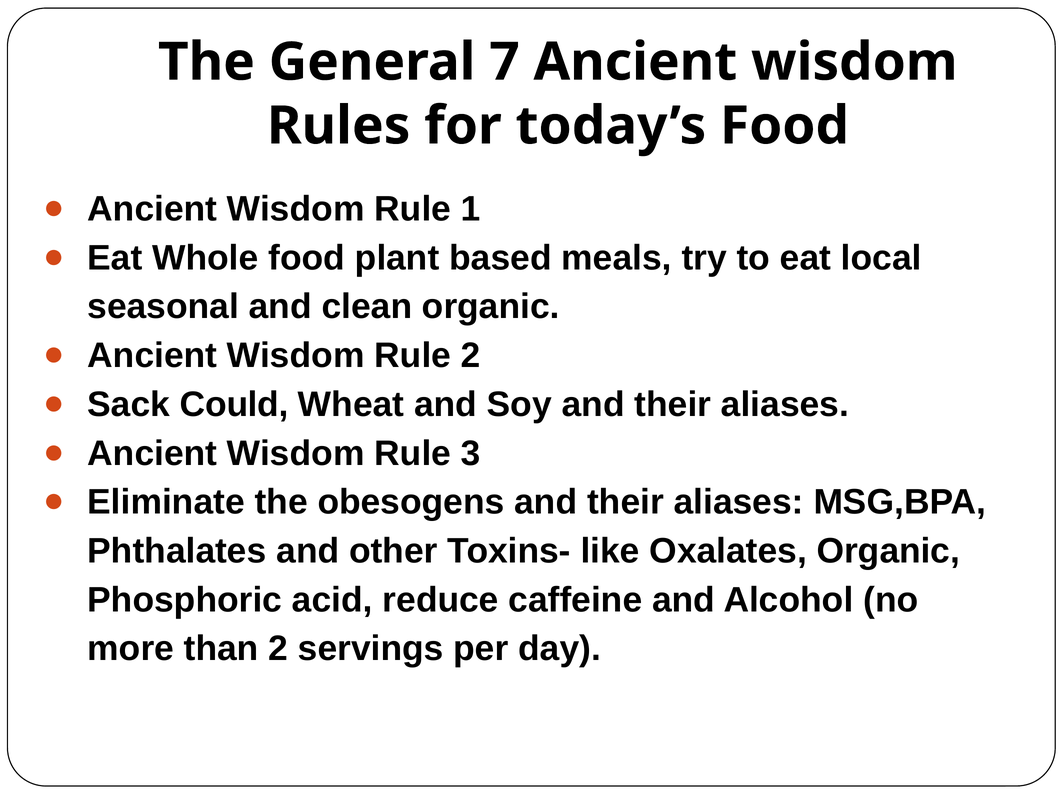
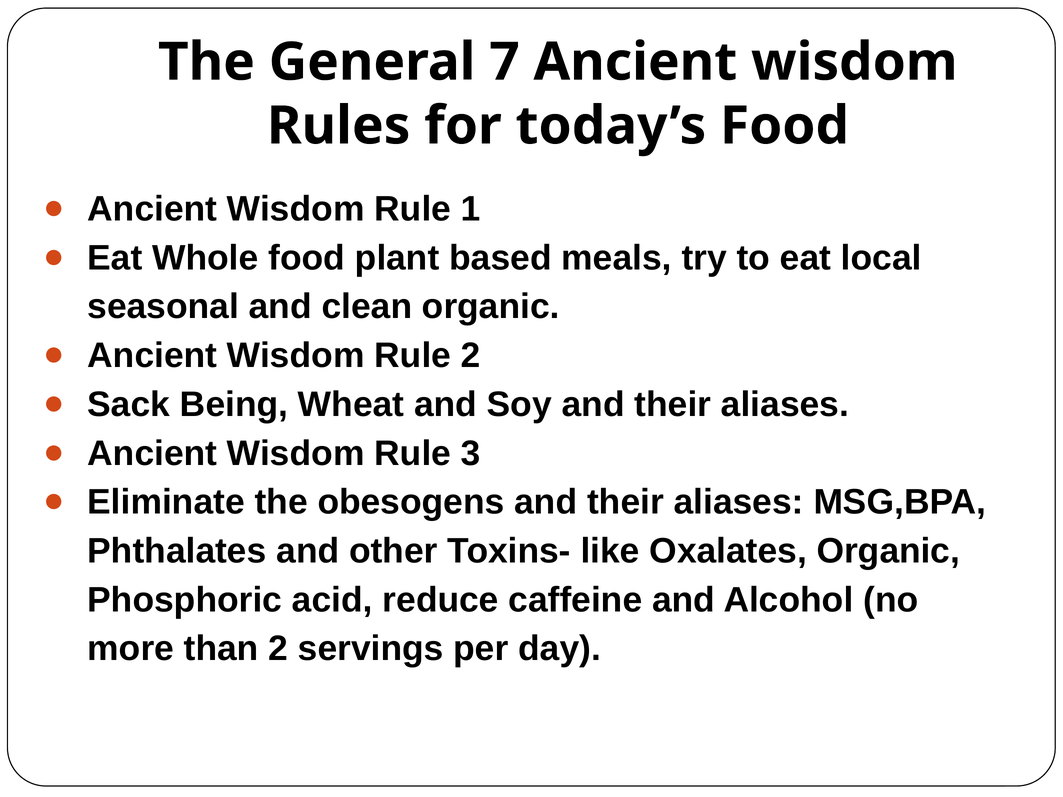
Could: Could -> Being (234, 405)
